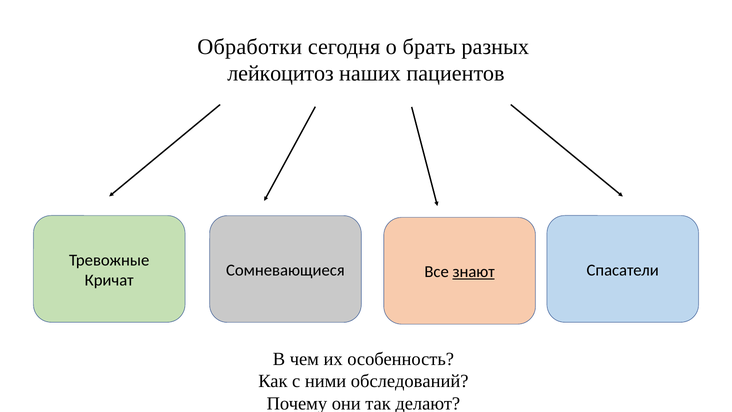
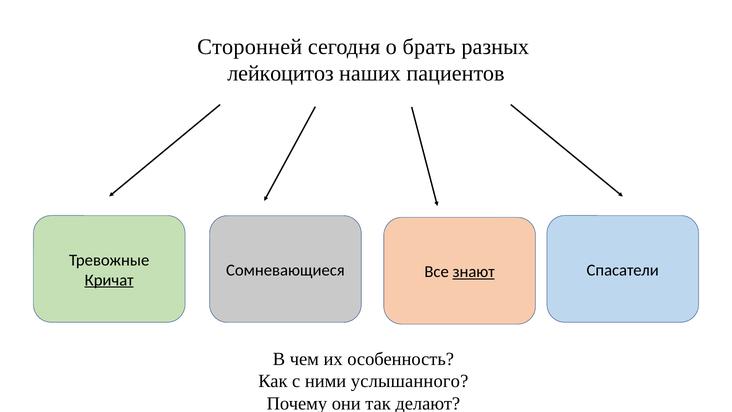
Обработки: Обработки -> Сторонней (250, 47)
Кричат underline: none -> present (109, 280)
обследований: обследований -> услышанного (410, 381)
